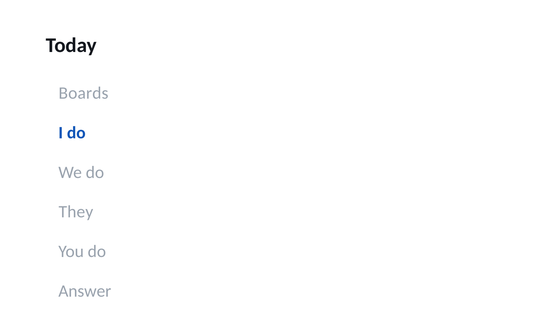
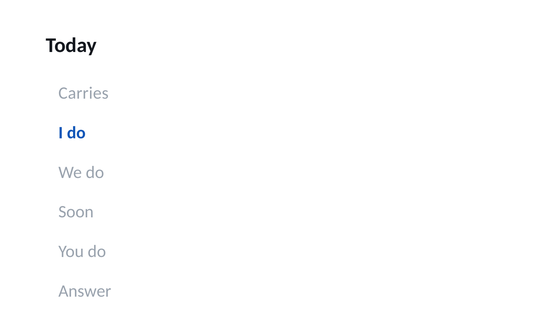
Boards: Boards -> Carries (83, 93)
They: They -> Soon (76, 212)
